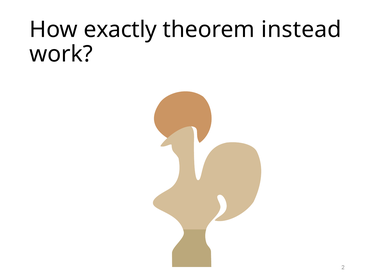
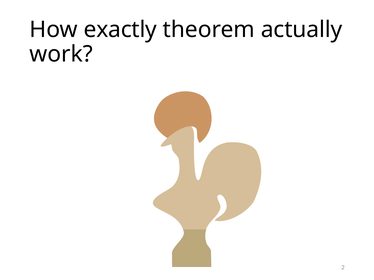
instead: instead -> actually (302, 30)
